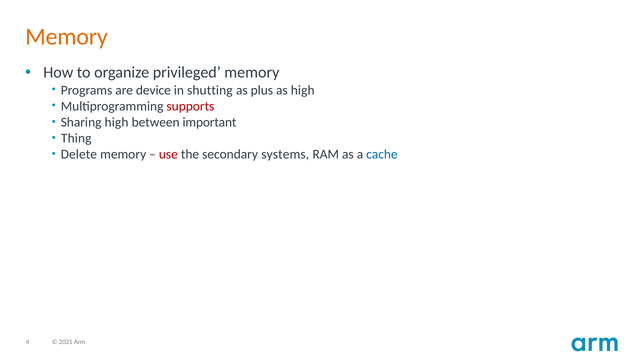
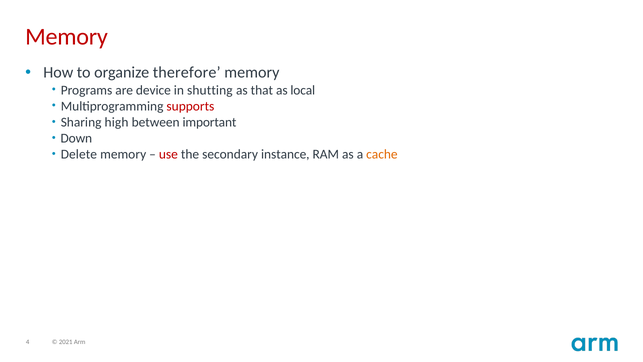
Memory colour: orange -> red (67, 37)
privileged: privileged -> therefore (187, 73)
plus: plus -> that (262, 90)
as high: high -> local (303, 90)
Thing: Thing -> Down (76, 138)
systems: systems -> instance (285, 154)
cache colour: blue -> orange (382, 154)
